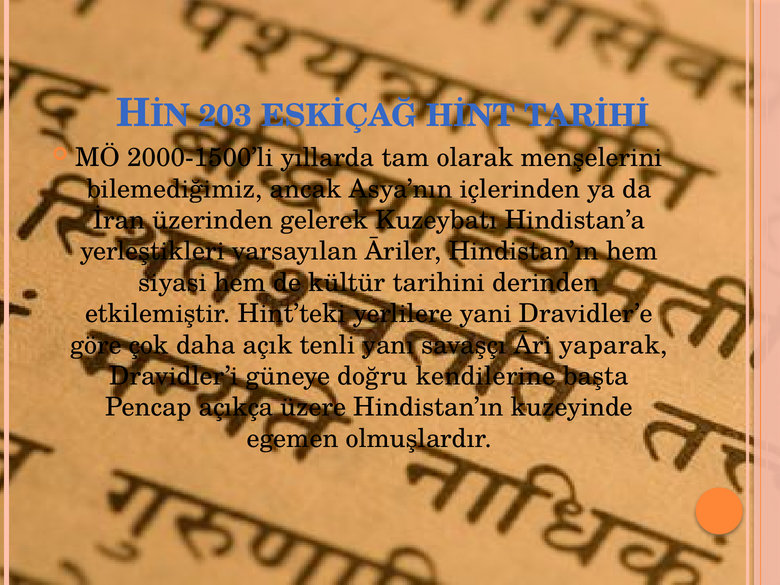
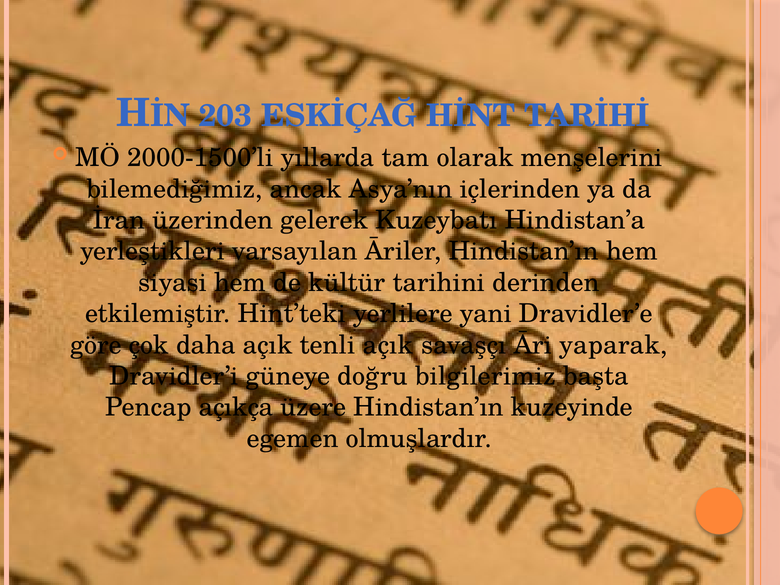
tenli yanı: yanı -> açık (388, 345)
kendilerine: kendilerine -> bilgilerimiz (486, 376)
